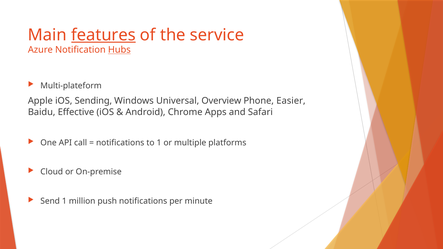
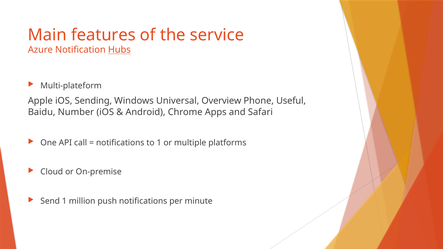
features underline: present -> none (103, 35)
Easier: Easier -> Useful (291, 101)
Effective: Effective -> Number (76, 112)
